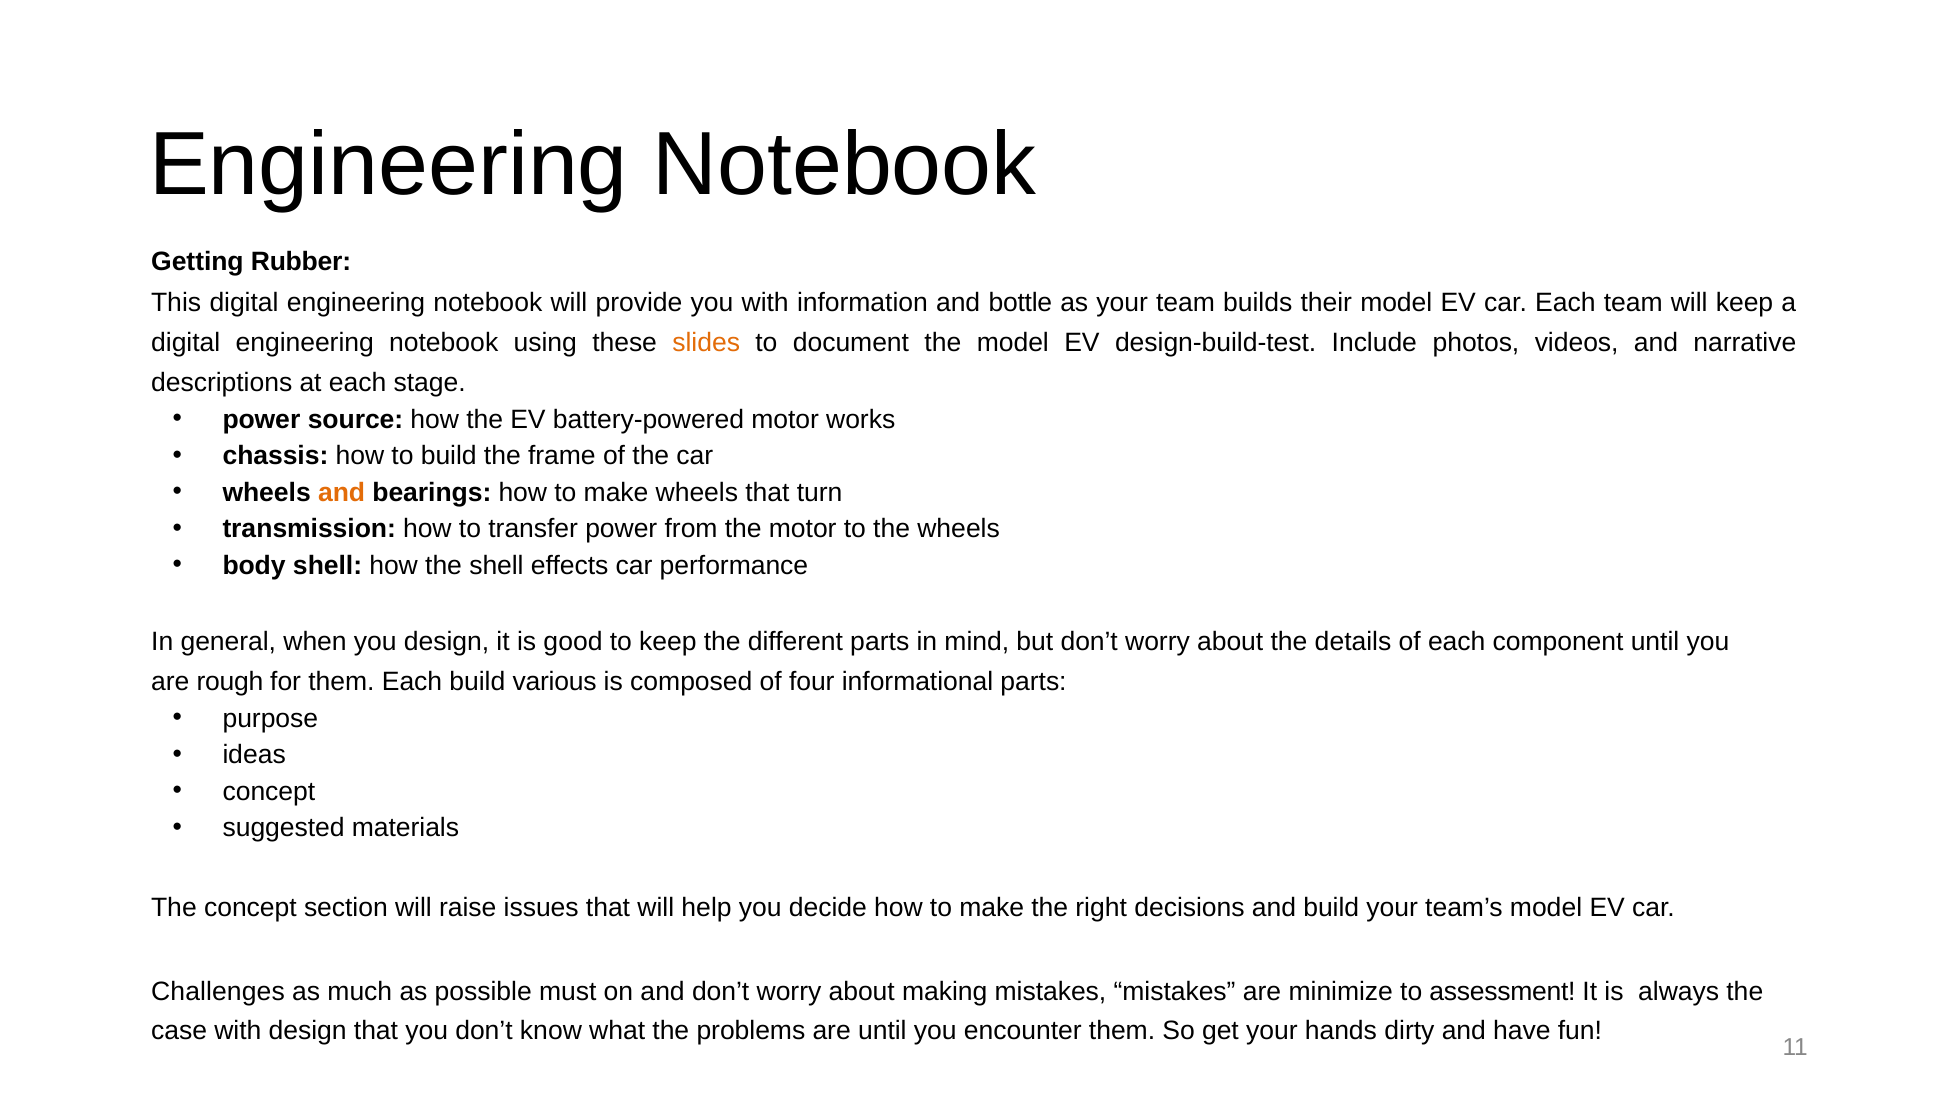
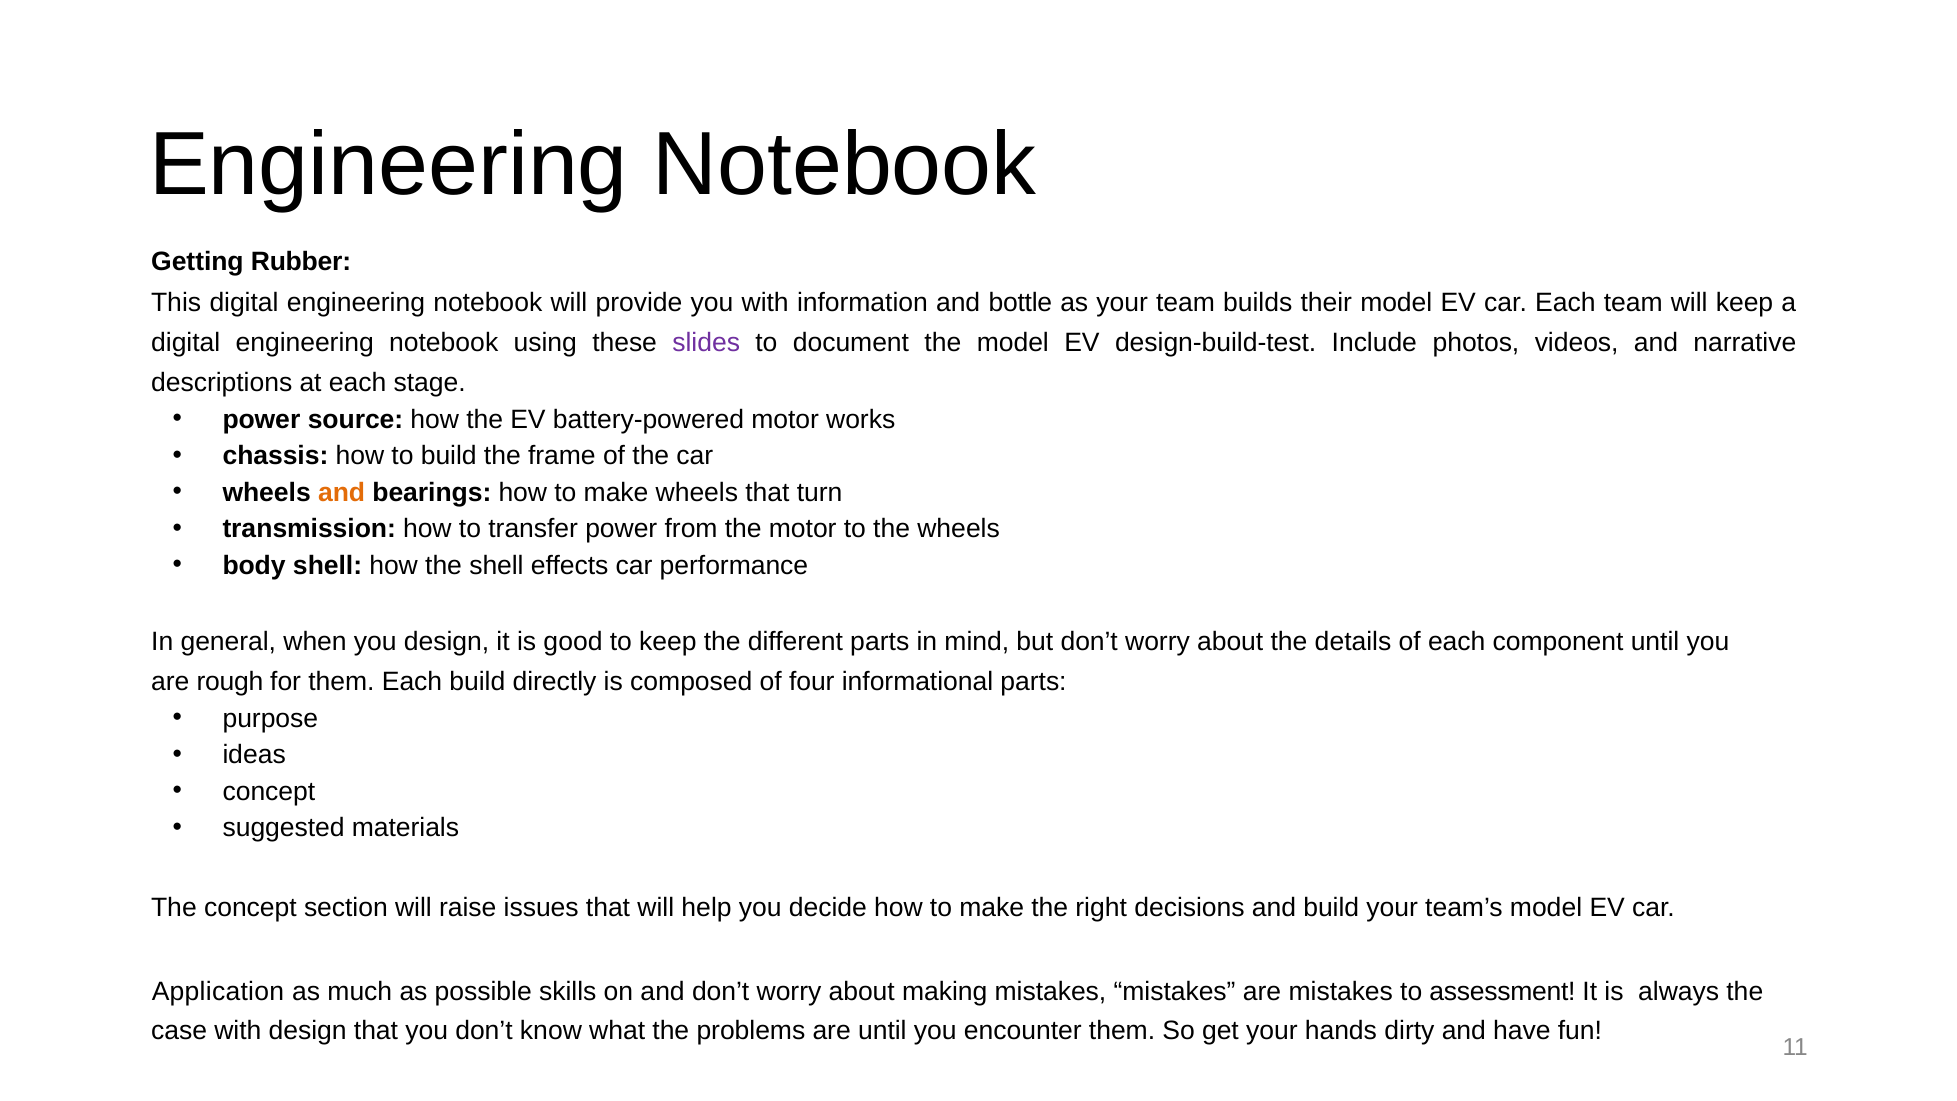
slides colour: orange -> purple (706, 343)
various: various -> directly (554, 682)
Challenges: Challenges -> Application (218, 991)
must: must -> skills (568, 991)
are minimize: minimize -> mistakes (1341, 991)
